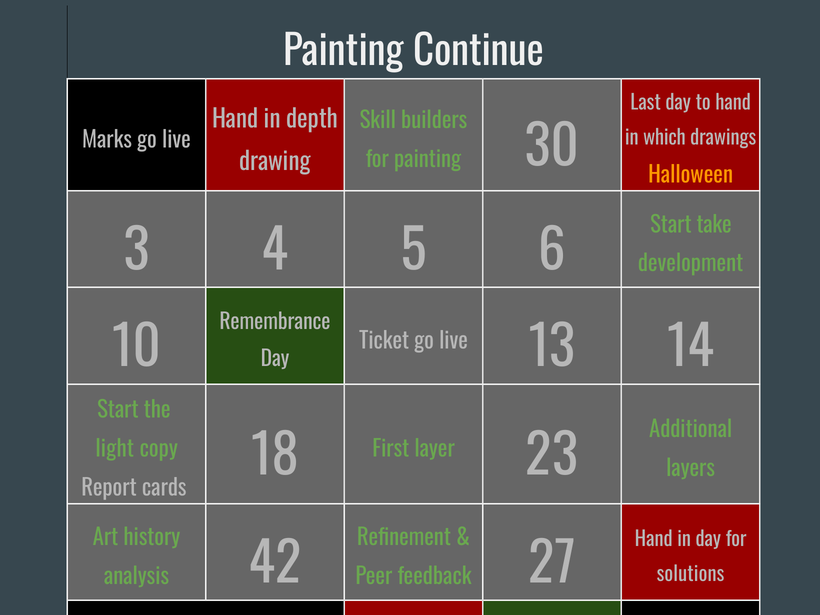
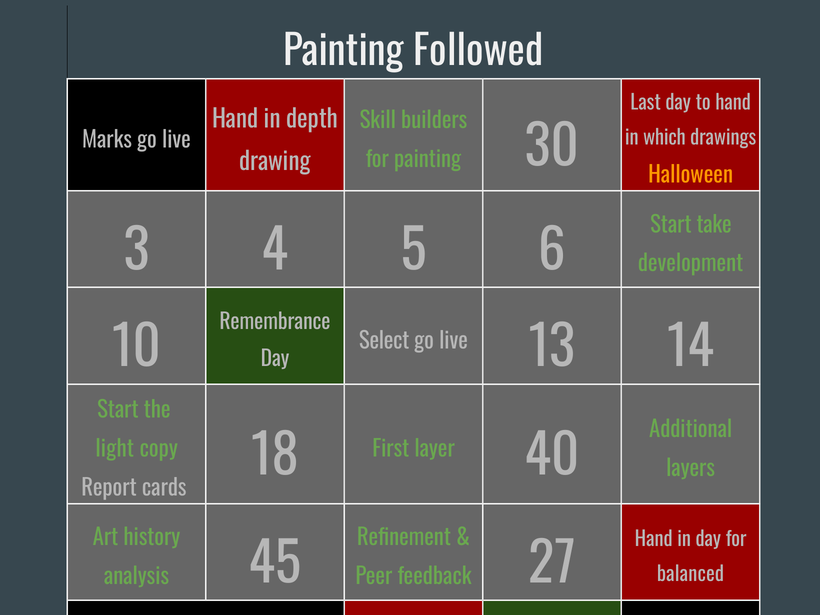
Continue: Continue -> Followed (478, 52)
Ticket: Ticket -> Select (384, 341)
23: 23 -> 40 (552, 457)
solutions: solutions -> balanced (690, 574)
42: 42 -> 45 (275, 565)
